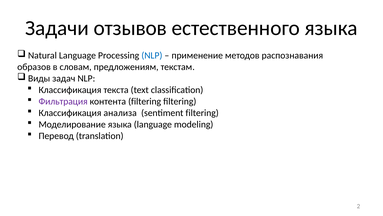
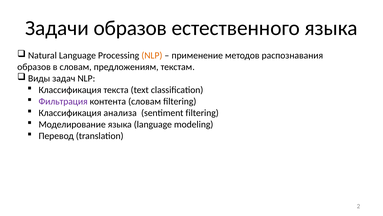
Задачи отзывов: отзывов -> образов (130, 28)
NLP colour: blue -> orange (152, 55)
контента filtering: filtering -> словам (145, 101)
